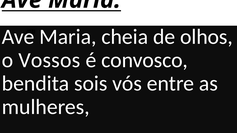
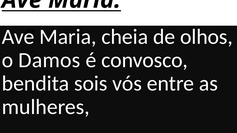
Vossos: Vossos -> Damos (49, 60)
